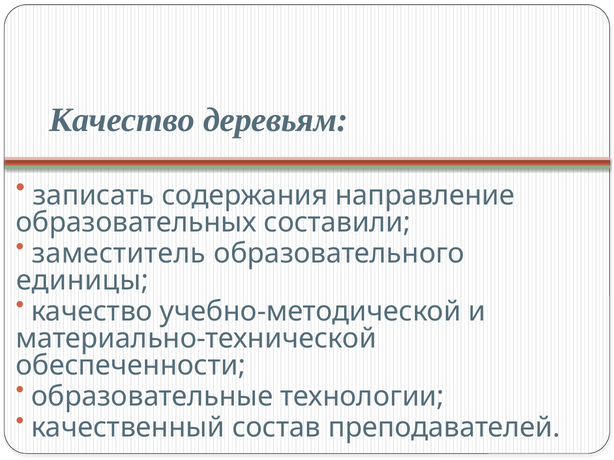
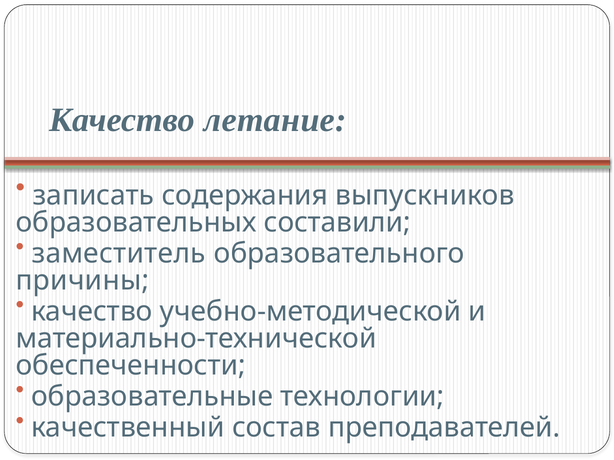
деревьям: деревьям -> летание (275, 120)
направление: направление -> выпускников (425, 196)
единицы: единицы -> причины (83, 281)
